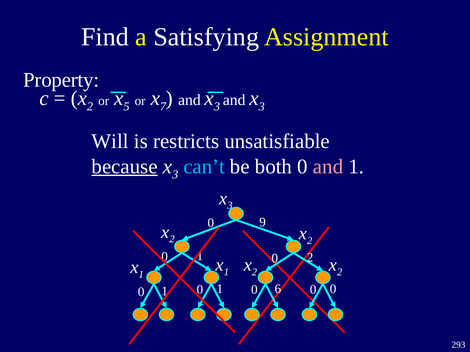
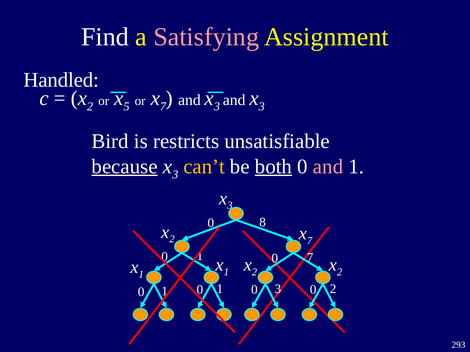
Satisfying colour: white -> pink (206, 37)
Property: Property -> Handled (61, 80)
Will: Will -> Bird (110, 142)
can’t colour: light blue -> yellow (204, 167)
both underline: none -> present (274, 167)
9: 9 -> 8 (263, 223)
2: 2 -> 7 (310, 241)
0 2: 2 -> 7 (310, 258)
0 6: 6 -> 3 (278, 289)
0 0: 0 -> 2 (333, 289)
